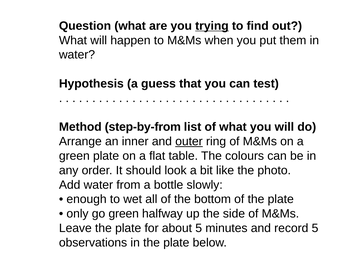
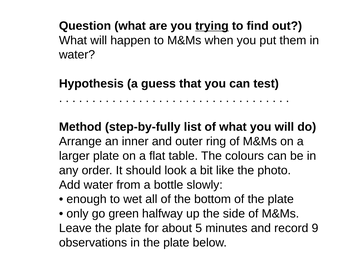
step-by-from: step-by-from -> step-by-fully (143, 127)
outer underline: present -> none (189, 141)
green: green -> larger (74, 156)
record 5: 5 -> 9 (315, 228)
